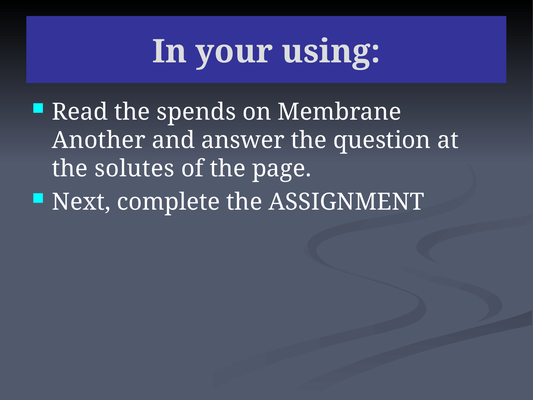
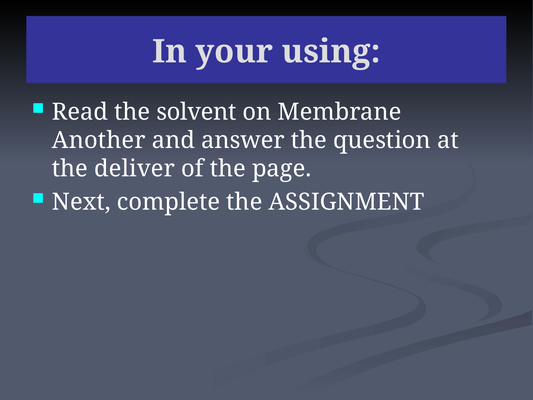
spends: spends -> solvent (197, 112)
solutes: solutes -> deliver (135, 169)
